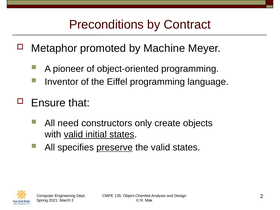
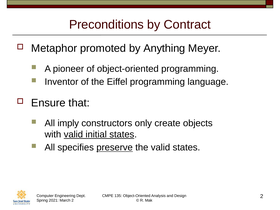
Machine: Machine -> Anything (164, 48)
need: need -> imply (68, 123)
